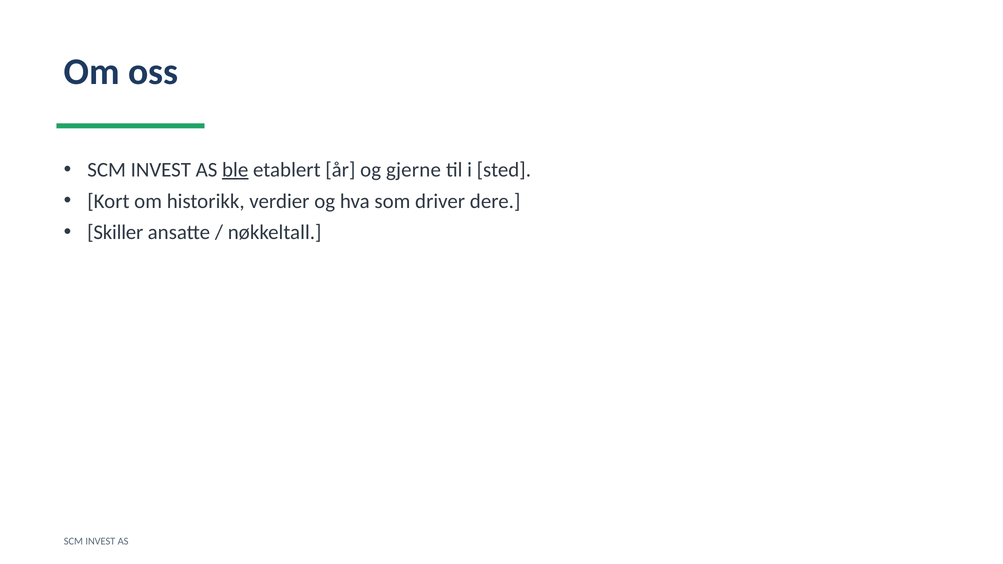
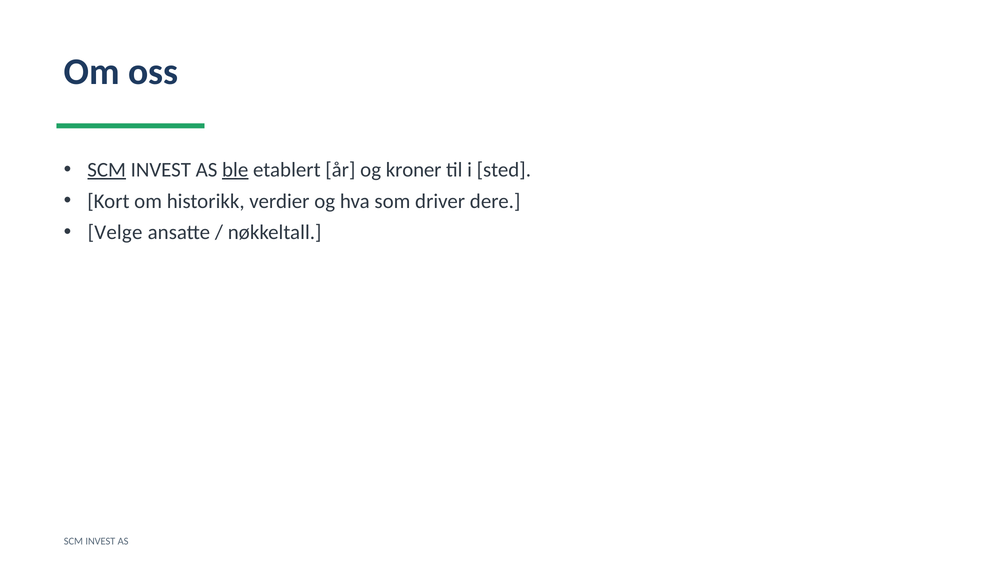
SCM underline: none -> present (107, 170)
gjerne: gjerne -> kroner (414, 170)
Skiller: Skiller -> Velge (115, 233)
